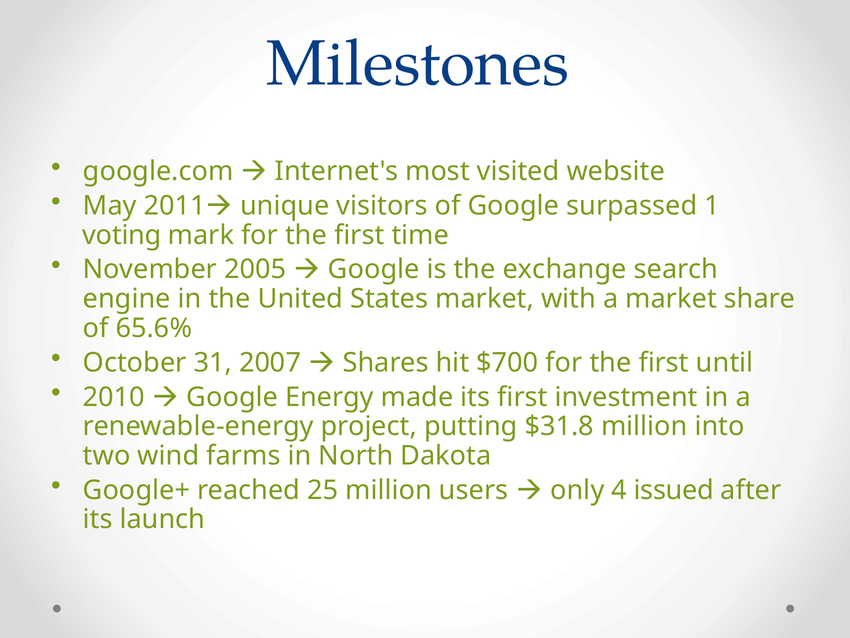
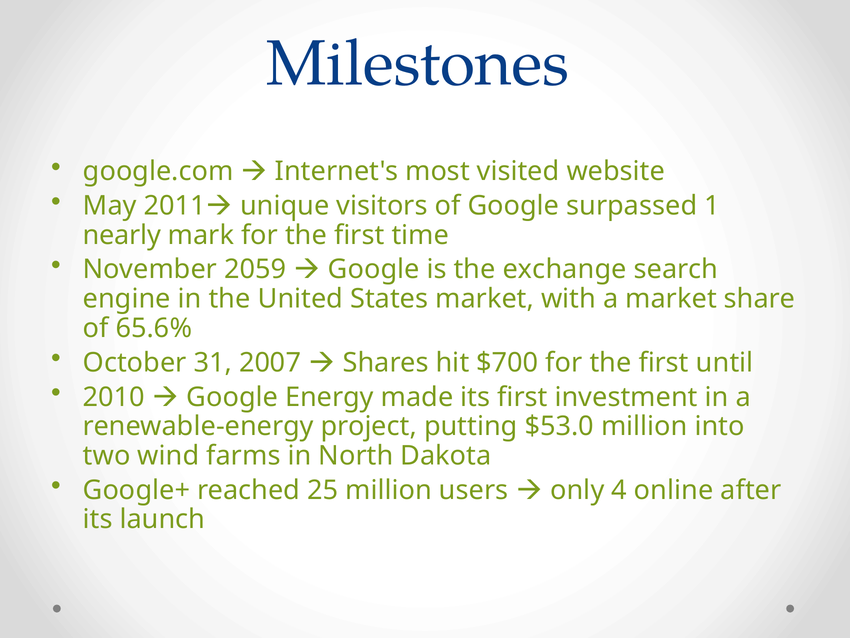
voting: voting -> nearly (122, 235)
2005: 2005 -> 2059 (255, 269)
$31.8: $31.8 -> $53.0 (559, 426)
issued: issued -> online (674, 490)
